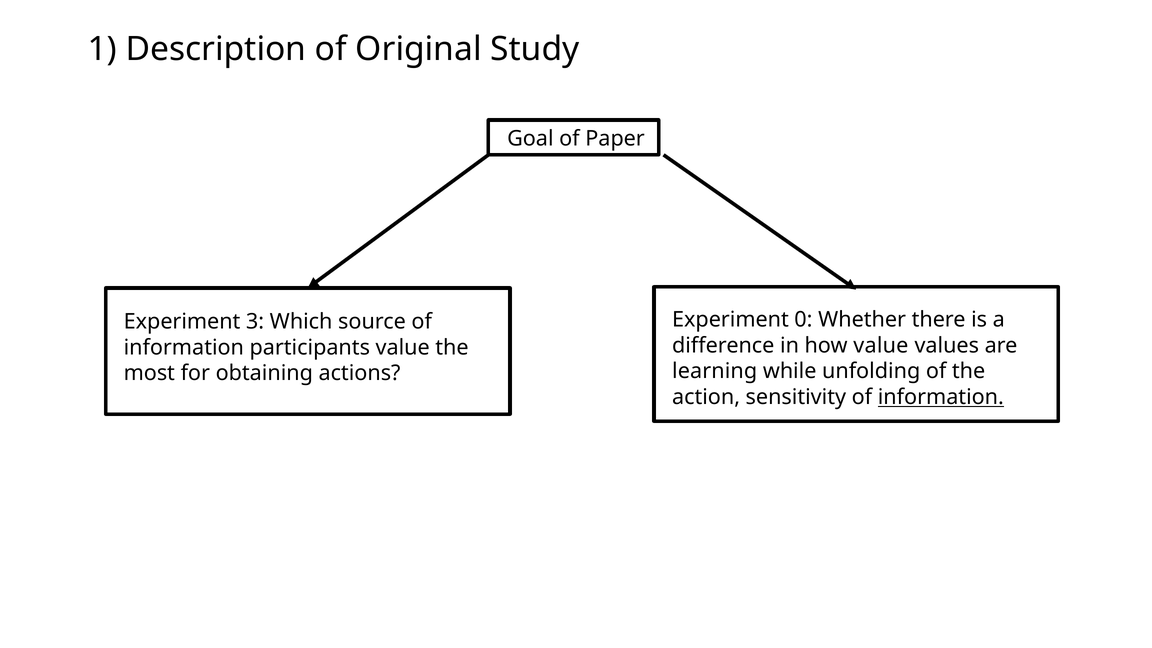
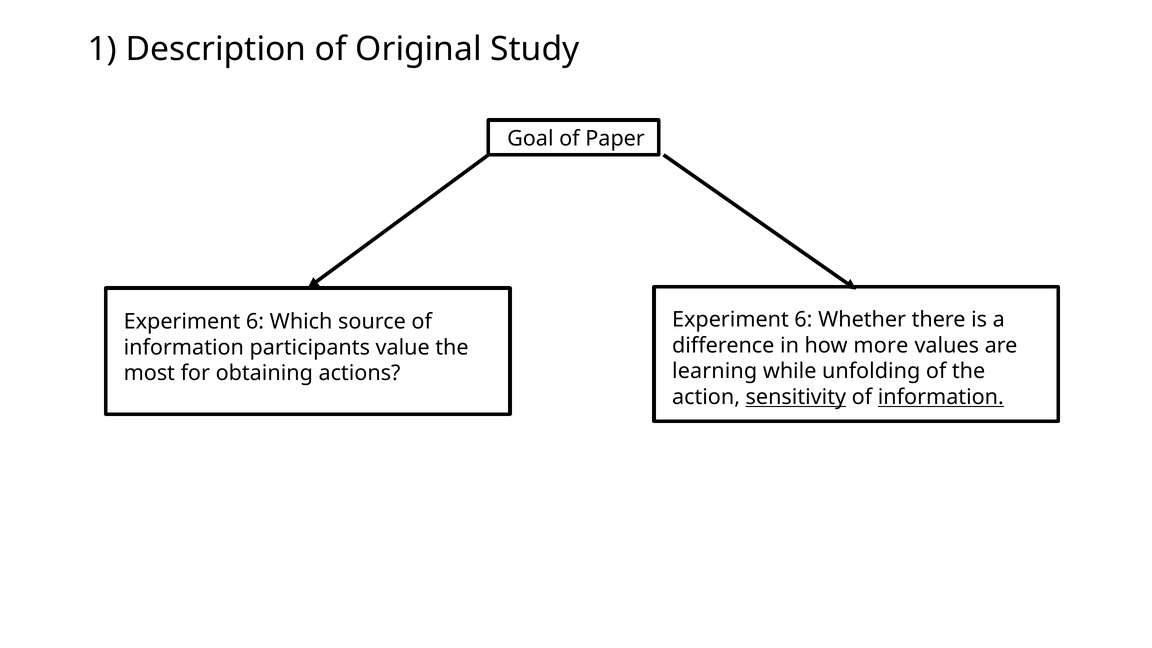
0: 0 -> 6 (803, 320)
3: 3 -> 6 (255, 321)
how value: value -> more (881, 345)
sensitivity underline: none -> present (796, 397)
